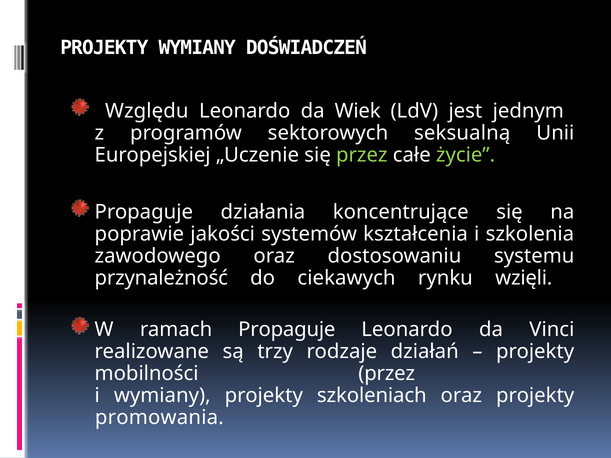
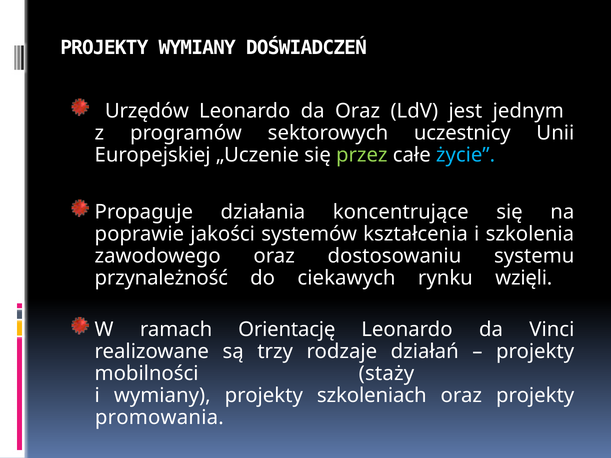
Względu: Względu -> Urzędów (147, 111)
da Wiek: Wiek -> Oraz (358, 111)
seksualną: seksualną -> uczestnicy (462, 133)
życie colour: light green -> light blue (466, 155)
ramach Propaguje: Propaguje -> Orientację (287, 330)
mobilności przez: przez -> staży (386, 374)
